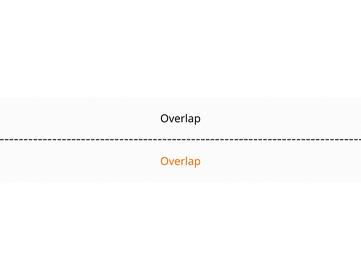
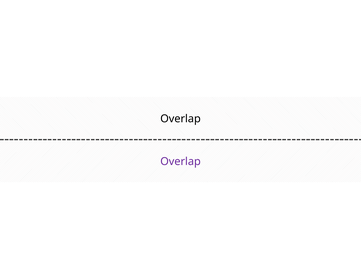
Overlap colour: orange -> purple (181, 161)
